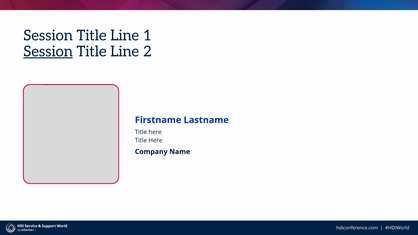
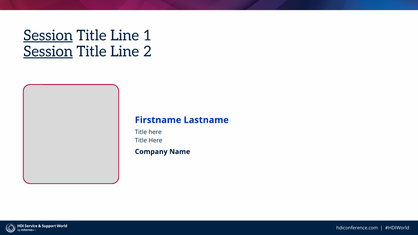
Session underline: none -> present (48, 36)
